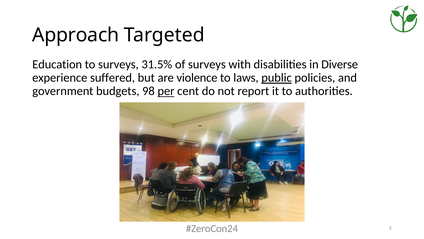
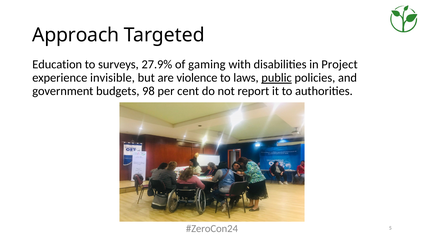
31.5%: 31.5% -> 27.9% (157, 64)
of surveys: surveys -> gaming (207, 64)
Diverse: Diverse -> Project (340, 64)
suffered: suffered -> invisible (112, 78)
per underline: present -> none (166, 91)
